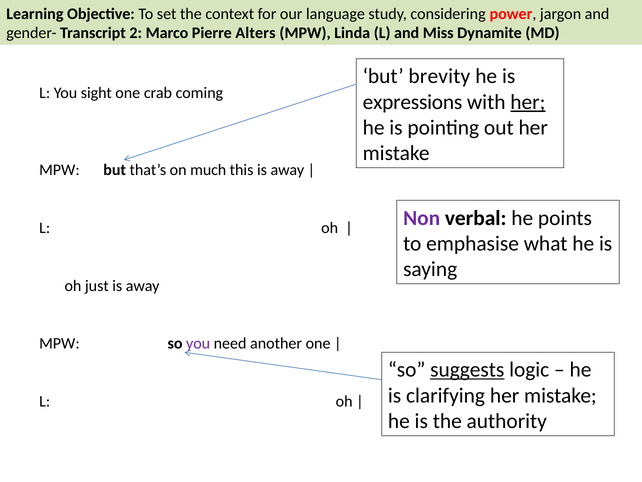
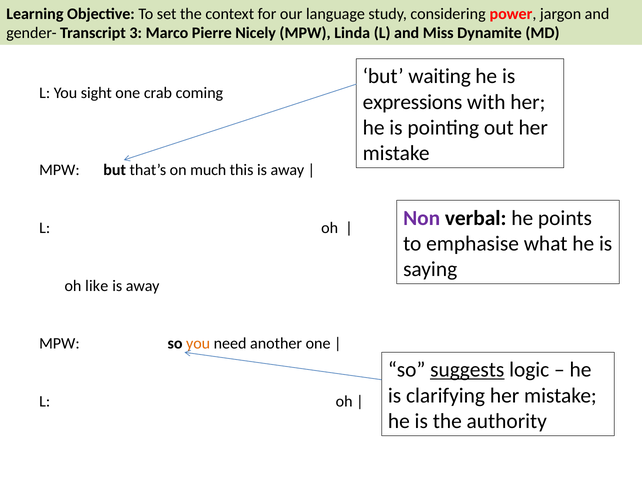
2: 2 -> 3 (136, 33)
Alters: Alters -> Nicely (256, 33)
brevity: brevity -> waiting (440, 76)
her underline: present -> none (528, 102)
just: just -> like (97, 285)
you colour: purple -> orange (198, 343)
